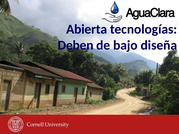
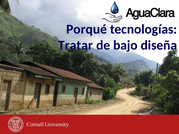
Abierta: Abierta -> Porqué (87, 29)
Deben: Deben -> Tratar (75, 45)
